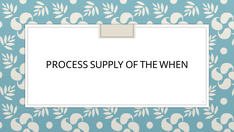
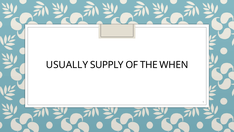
PROCESS: PROCESS -> USUALLY (67, 65)
